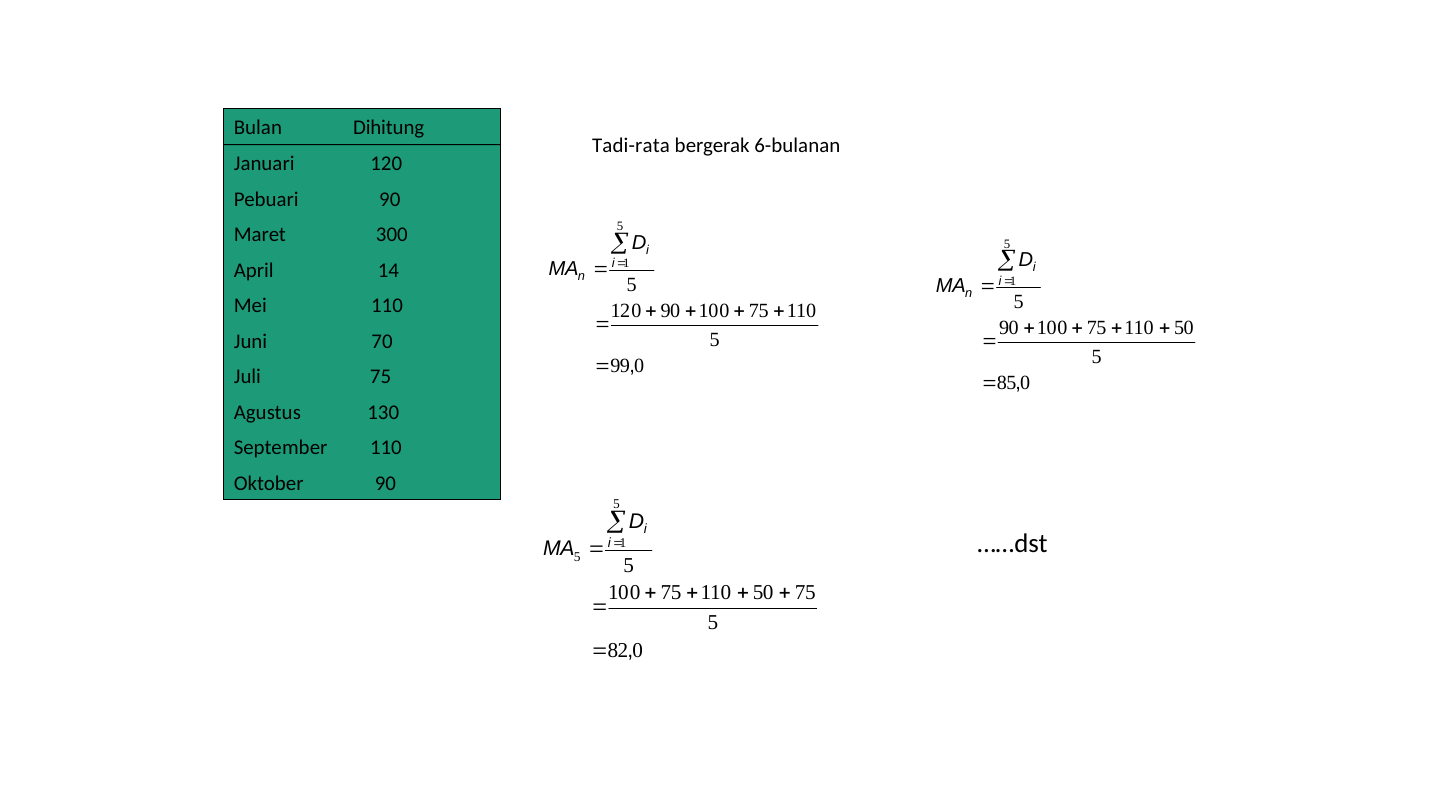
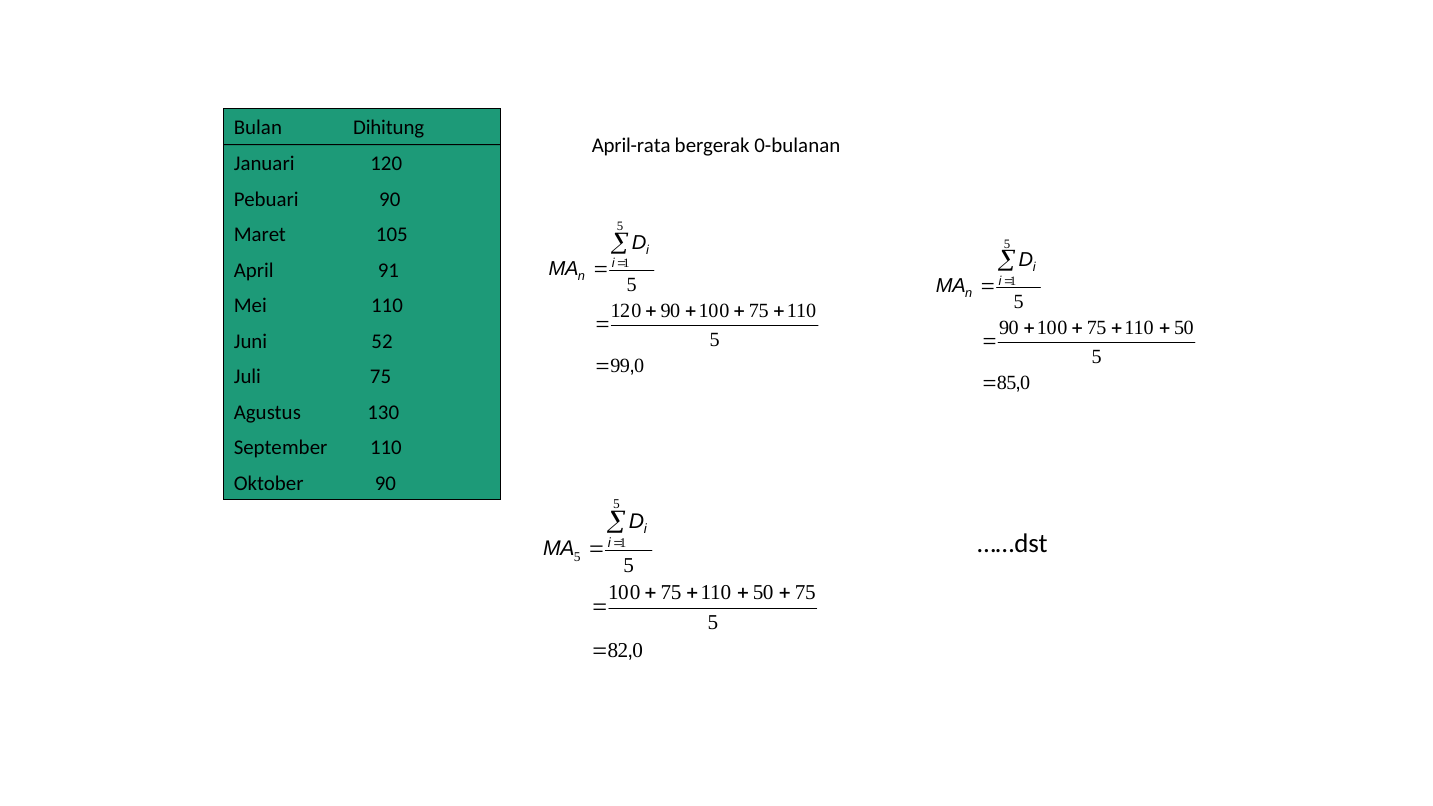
Tadi-rata: Tadi-rata -> April-rata (631, 146)
6-bulanan: 6-bulanan -> 0-bulanan (797, 146)
300: 300 -> 105 (392, 235)
14: 14 -> 91 (388, 270)
70: 70 -> 52 (382, 341)
